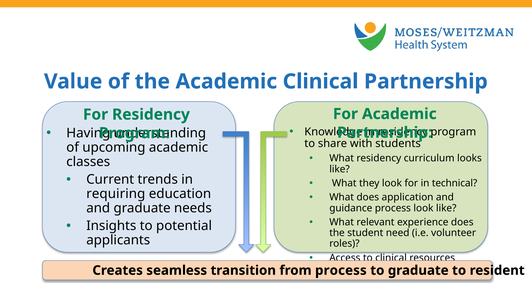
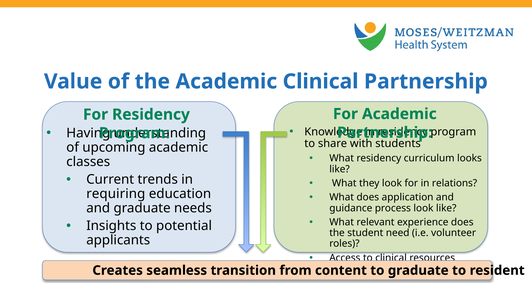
technical: technical -> relations (455, 183)
from process: process -> content (341, 271)
